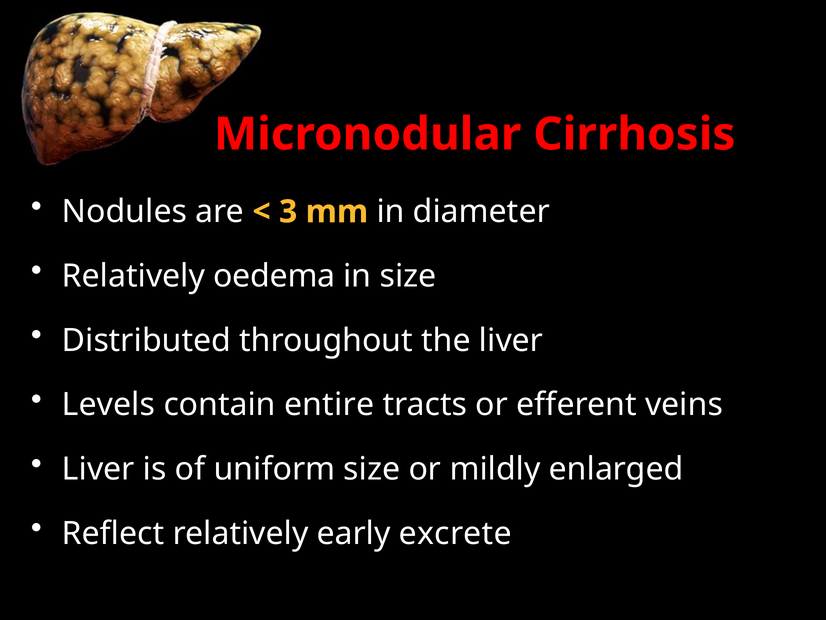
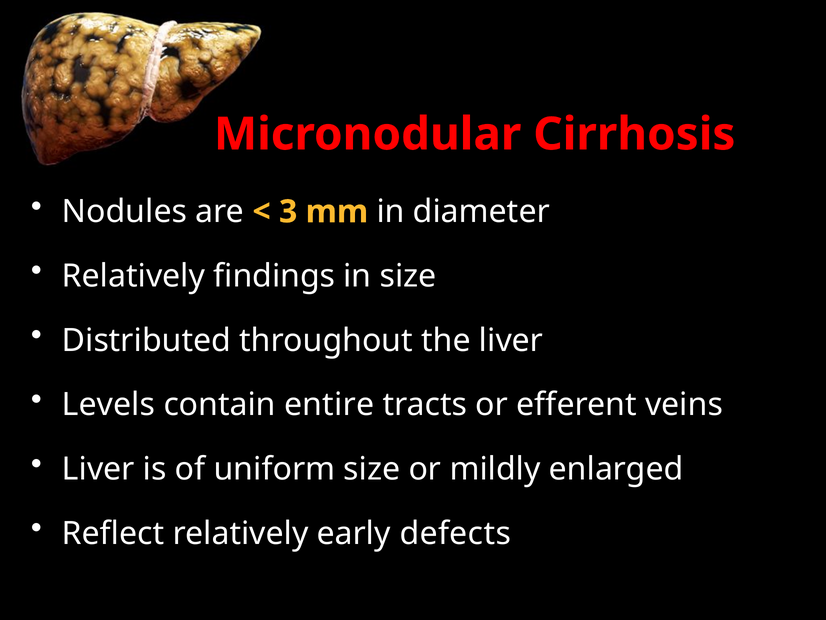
oedema: oedema -> findings (274, 276)
excrete: excrete -> defects (455, 533)
